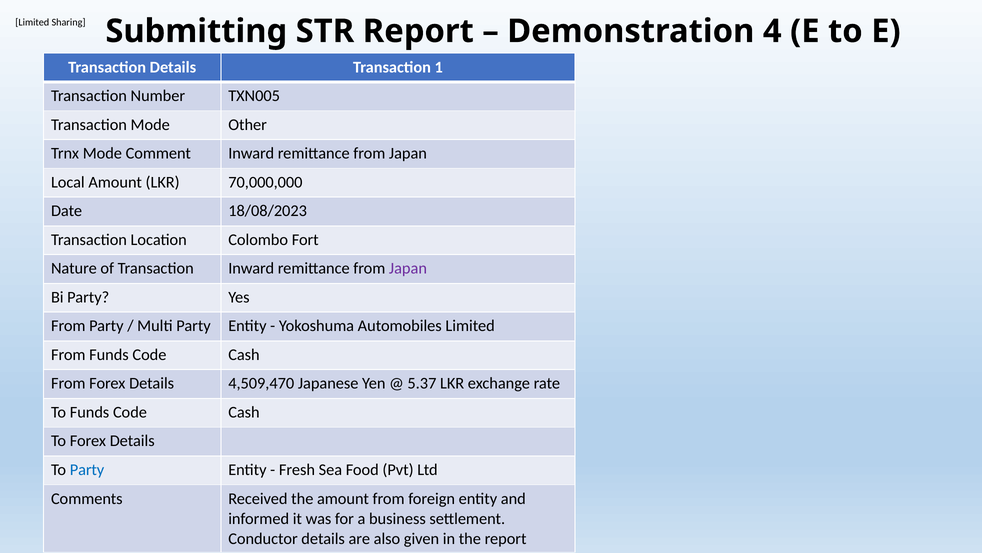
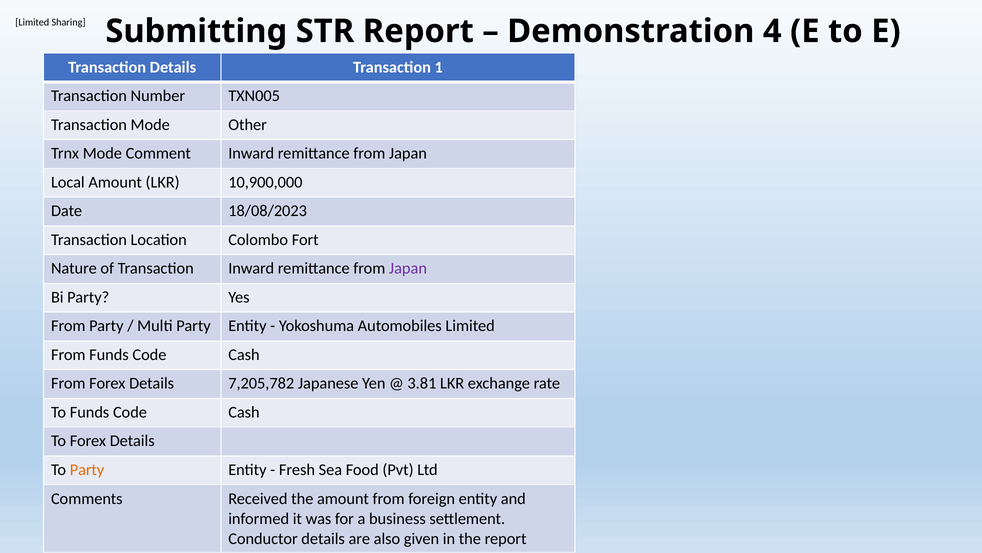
70,000,000: 70,000,000 -> 10,900,000 (265, 182)
4,509,470: 4,509,470 -> 7,205,782 (261, 383)
5.37: 5.37 -> 3.81 (422, 383)
Party colour: blue -> orange (87, 469)
